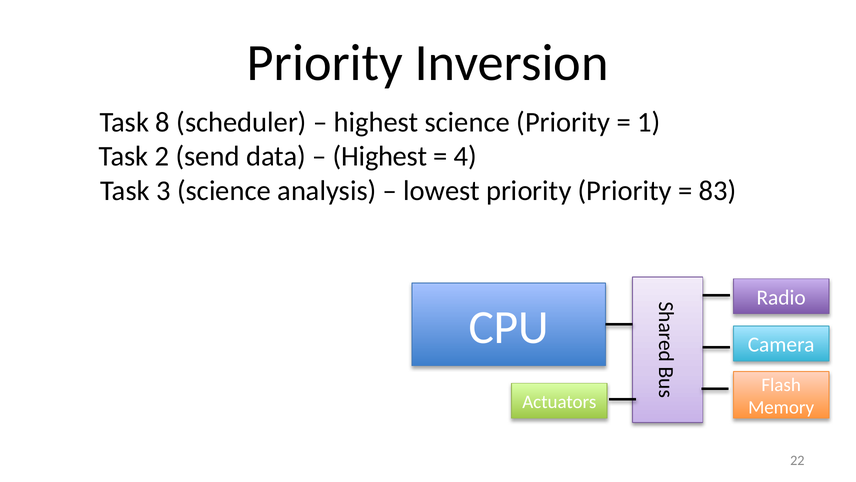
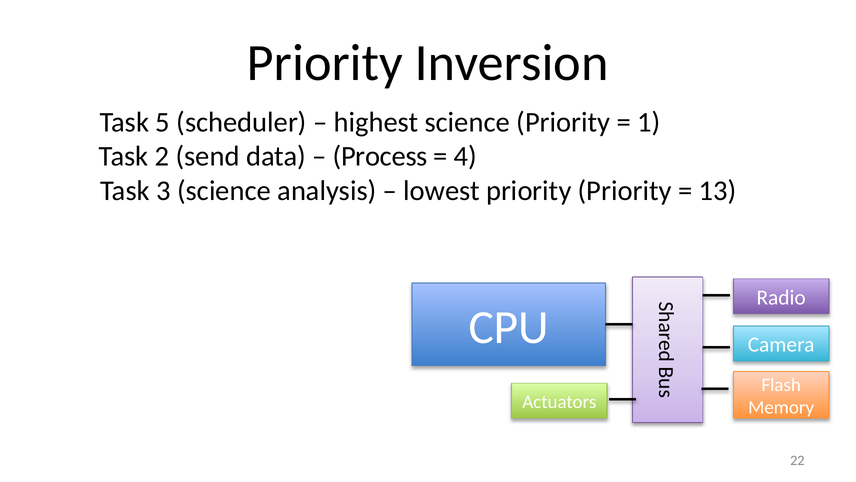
8: 8 -> 5 (163, 122)
Highest: Highest -> Process (380, 156)
83: 83 -> 13 (718, 191)
